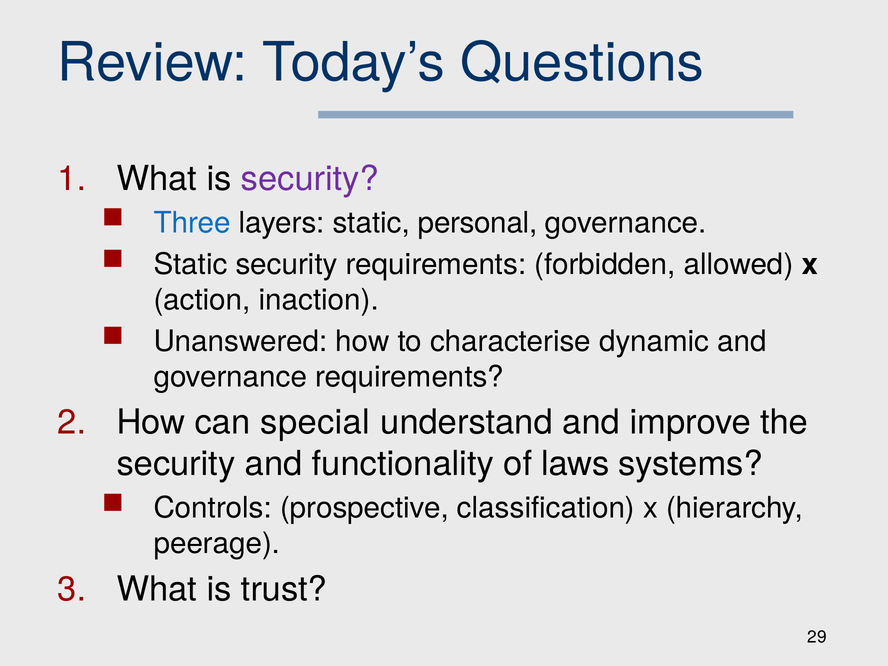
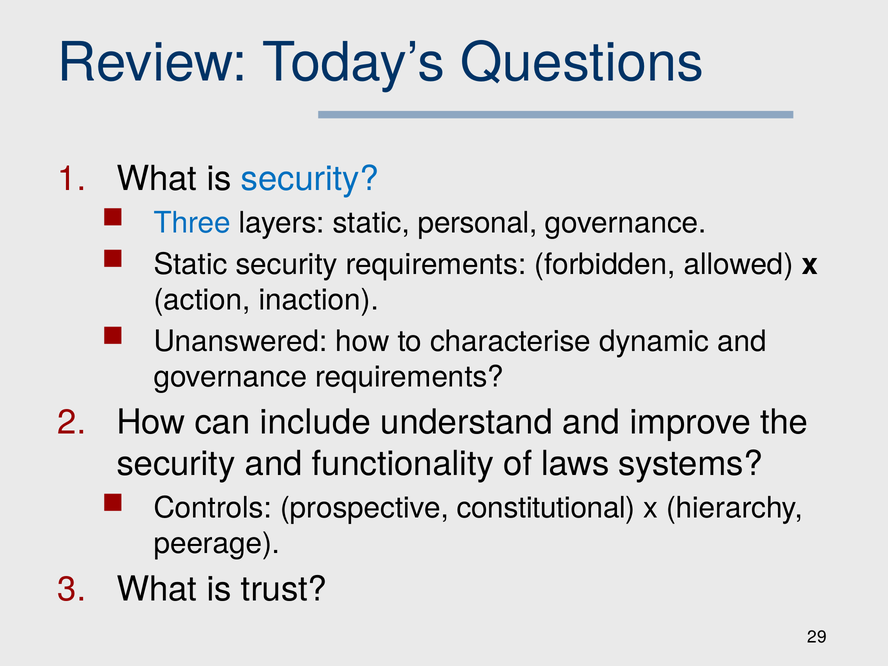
security colour: purple -> blue (310, 179)
special: special -> include (315, 423)
classification: classification -> constitutional (546, 508)
